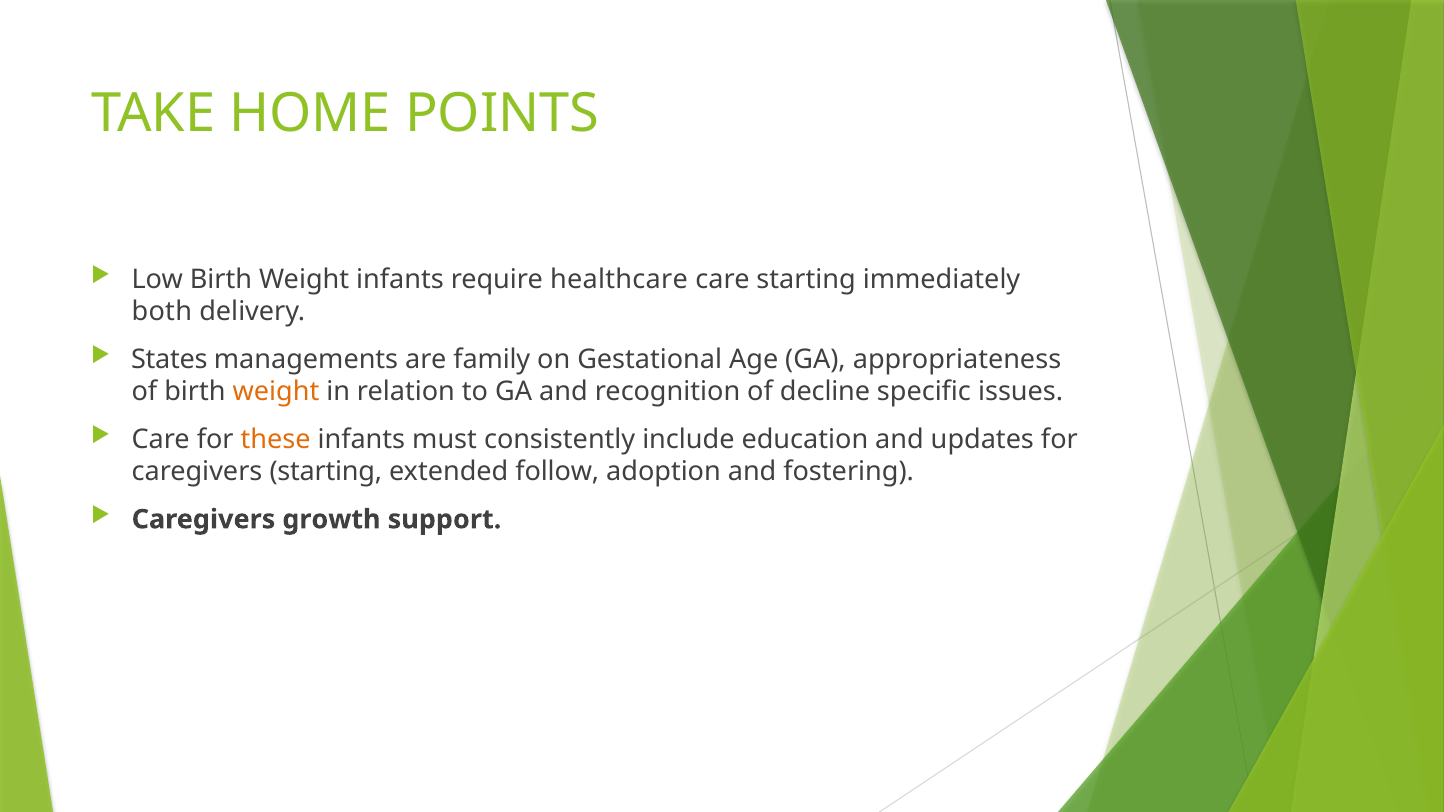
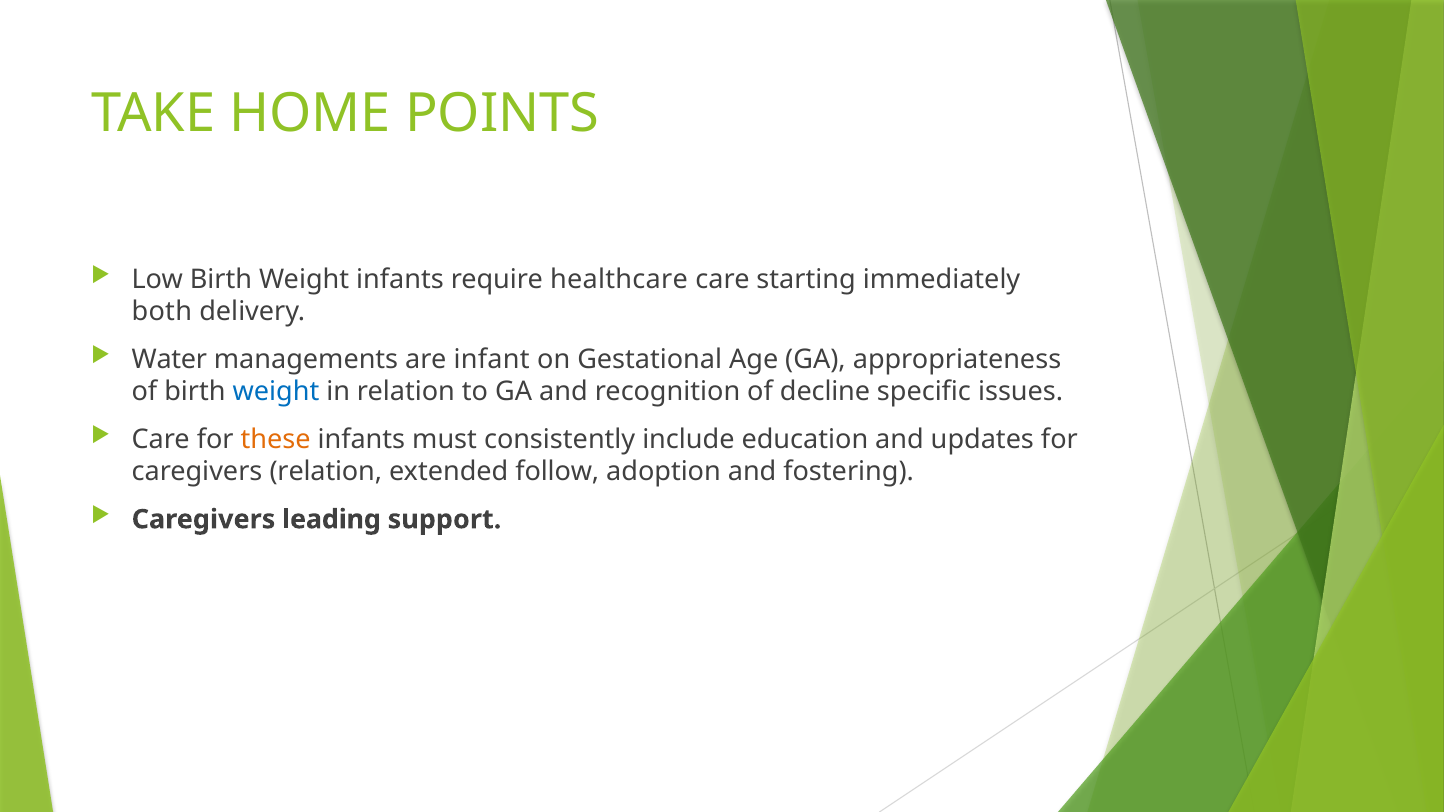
States: States -> Water (169, 359)
family: family -> infant (492, 359)
weight colour: orange -> blue (276, 392)
caregivers starting: starting -> relation (326, 472)
growth: growth -> leading (332, 520)
